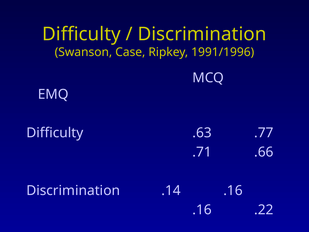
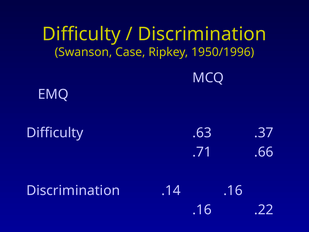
1991/1996: 1991/1996 -> 1950/1996 (223, 52)
.77: .77 -> .37 (264, 133)
